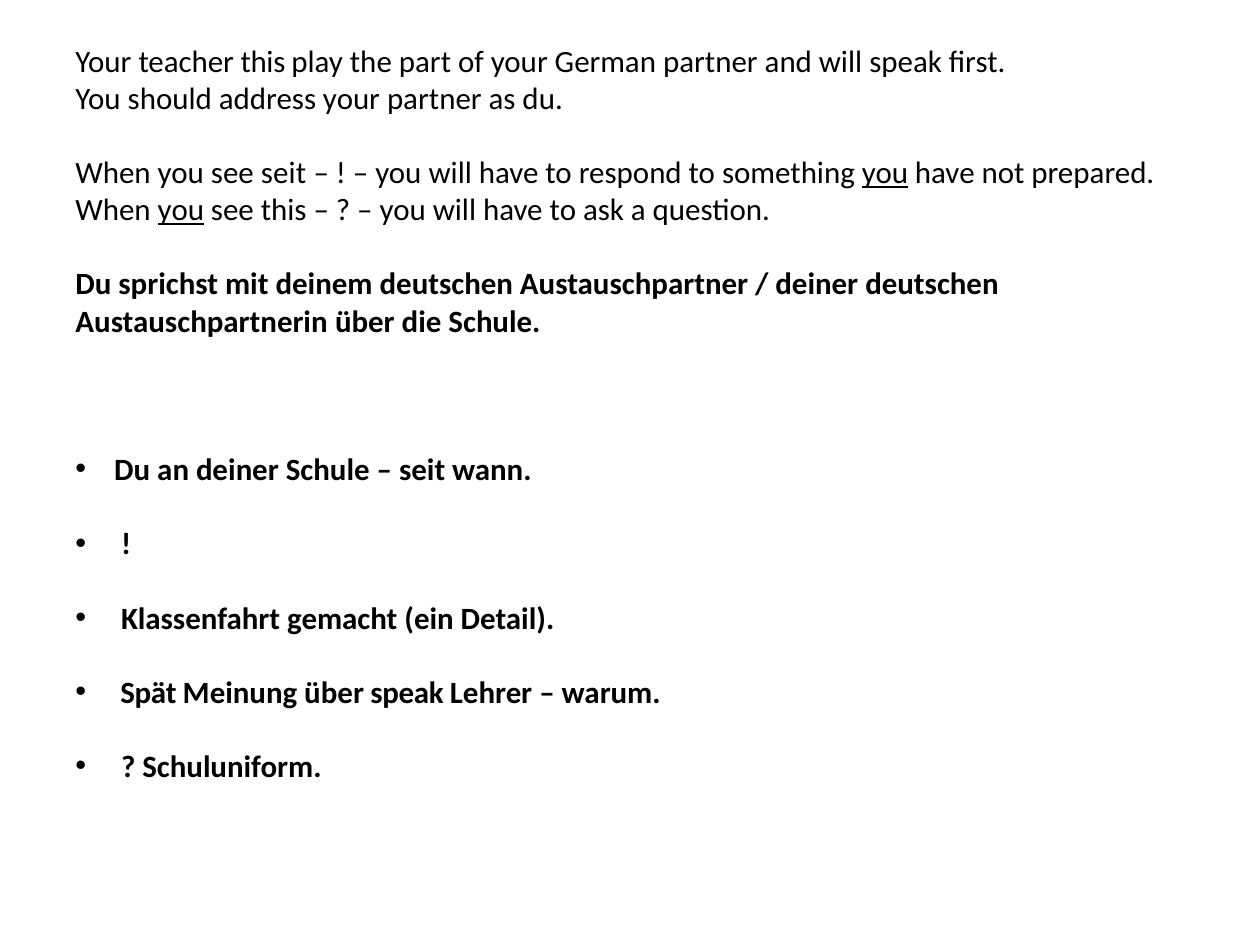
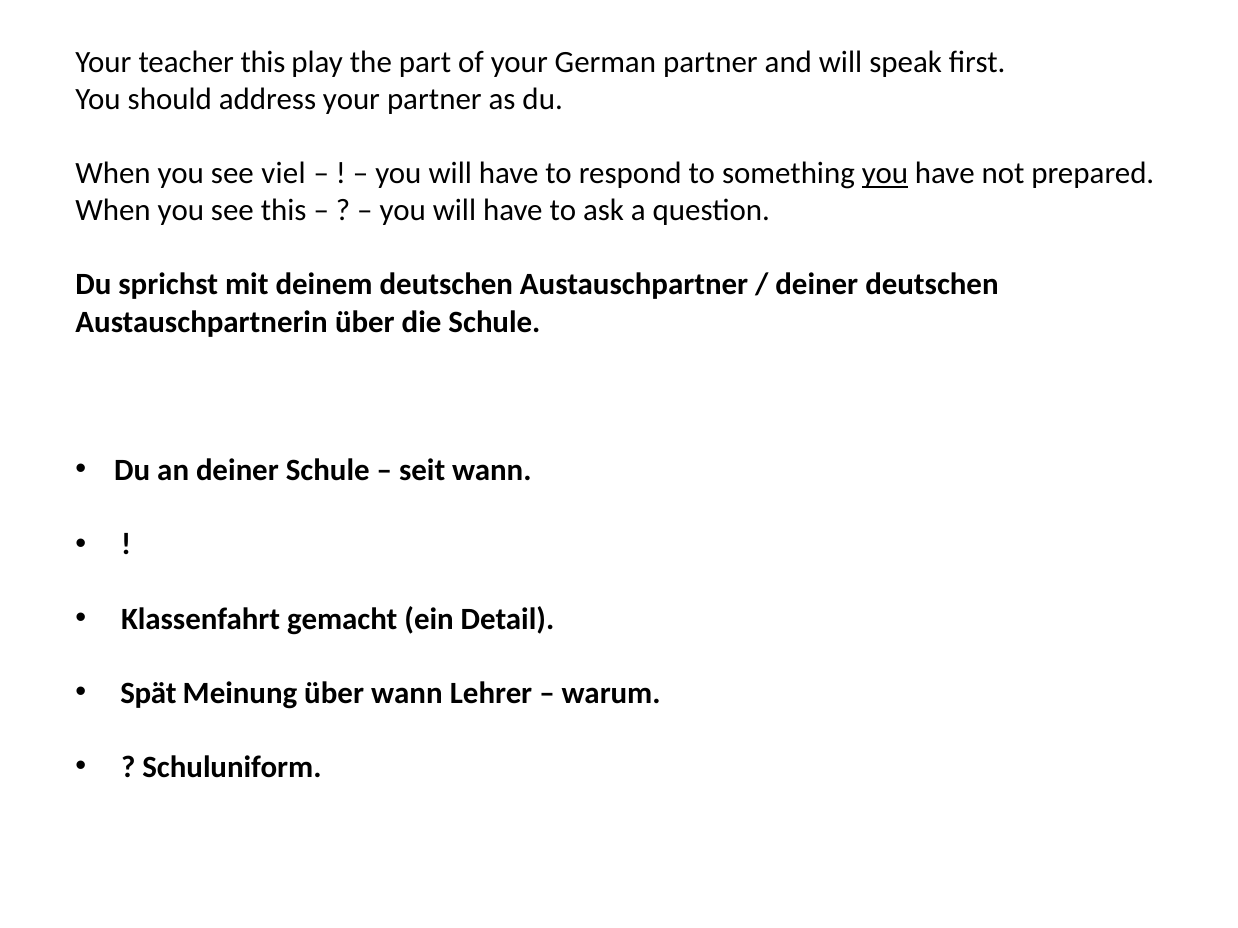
see seit: seit -> viel (283, 173)
you underline: present -> none (181, 211)
über speak: speak -> wann (407, 693)
